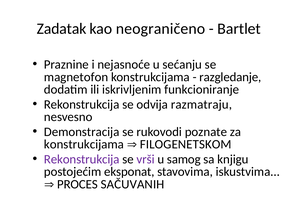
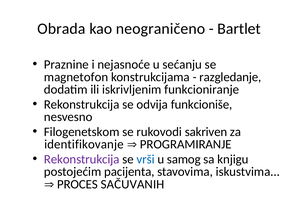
Zadatak: Zadatak -> Obrada (61, 29)
razmatraju: razmatraju -> funkcioniše (202, 104)
Demonstracija: Demonstracija -> Filogenetskom (82, 132)
poznate: poznate -> sakriven (206, 132)
konstrukcijama: konstrukcijama -> identifikovanje (84, 144)
FILOGENETSKOM: FILOGENETSKOM -> PROGRAMIRANJE (186, 144)
vrši colour: purple -> blue (146, 159)
eksponat: eksponat -> pacijenta (129, 171)
